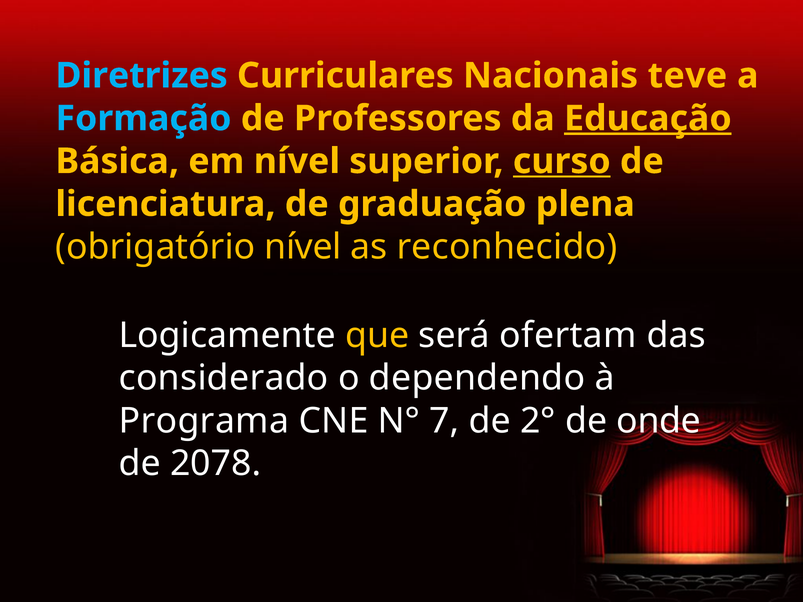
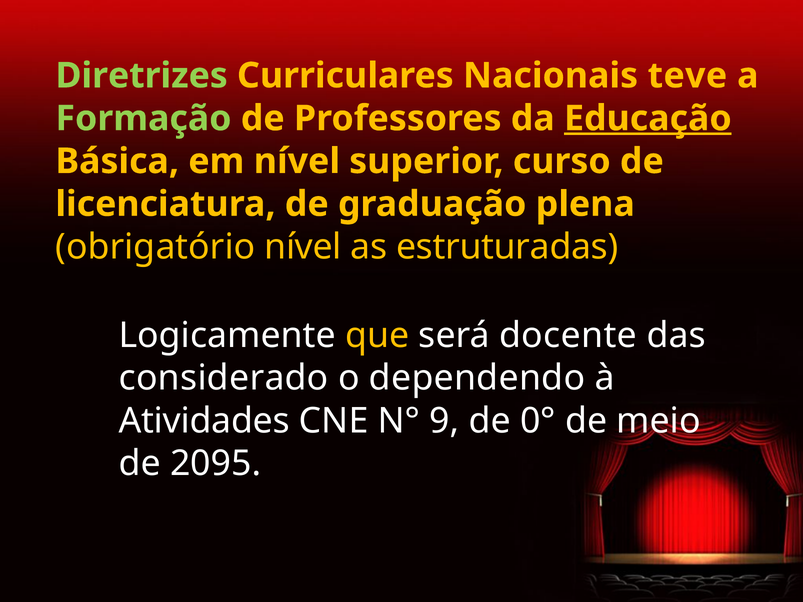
Diretrizes colour: light blue -> light green (142, 76)
Formação colour: light blue -> light green (143, 119)
curso underline: present -> none (562, 161)
reconhecido: reconhecido -> estruturadas (507, 247)
ofertam: ofertam -> docente (568, 335)
Programa: Programa -> Atividades (204, 421)
7: 7 -> 9 (444, 421)
2°: 2° -> 0° (538, 421)
onde: onde -> meio (659, 421)
2078: 2078 -> 2095 (216, 464)
